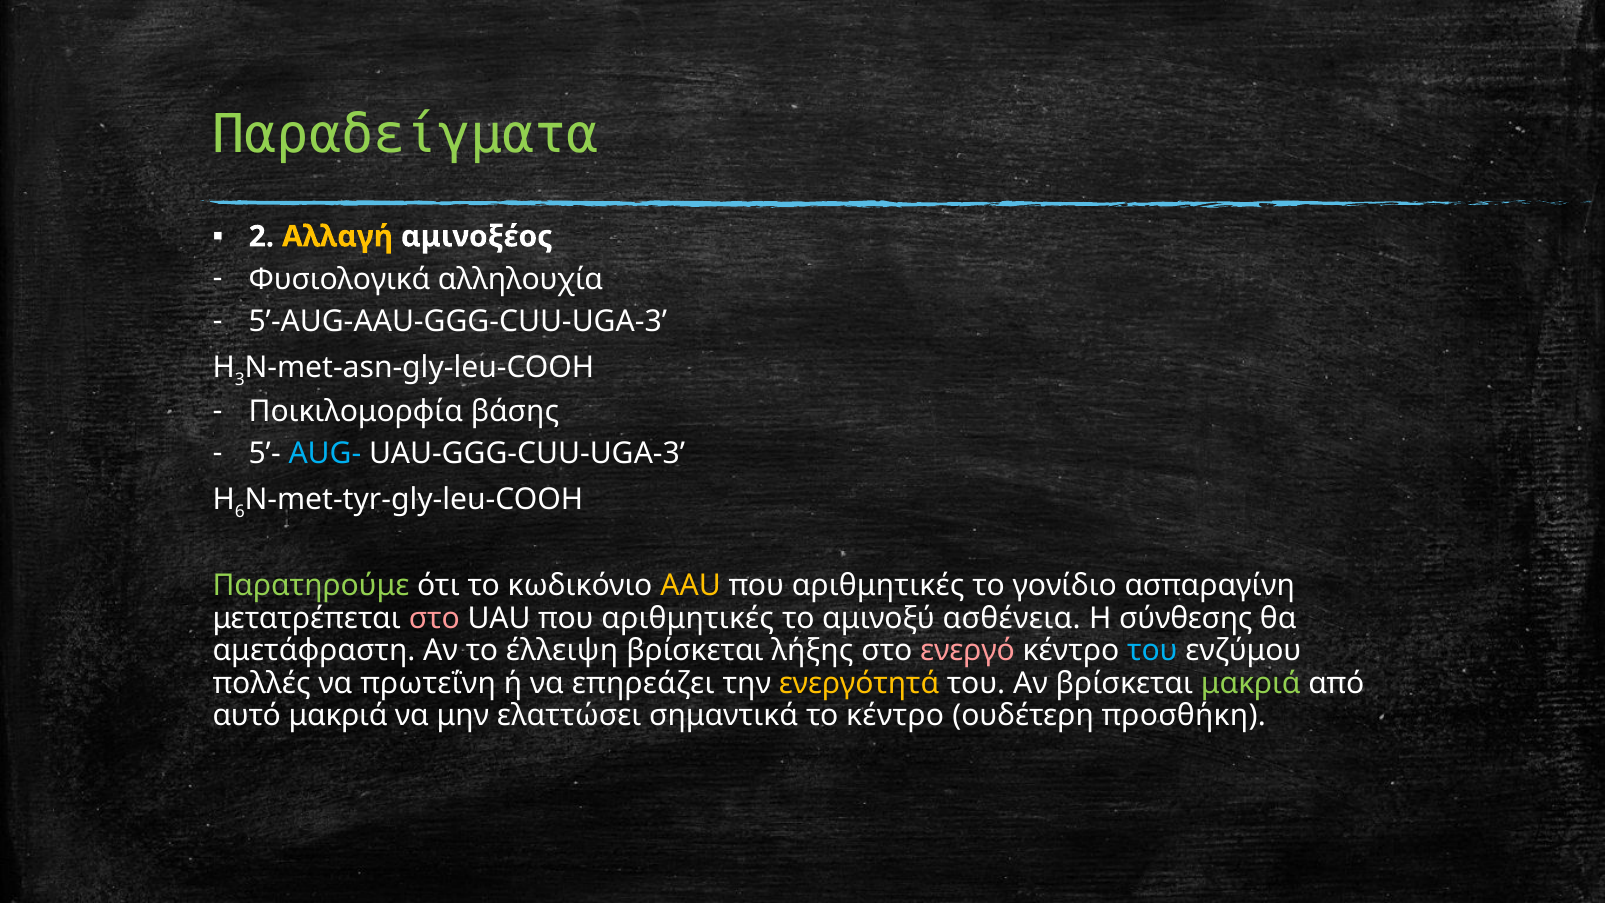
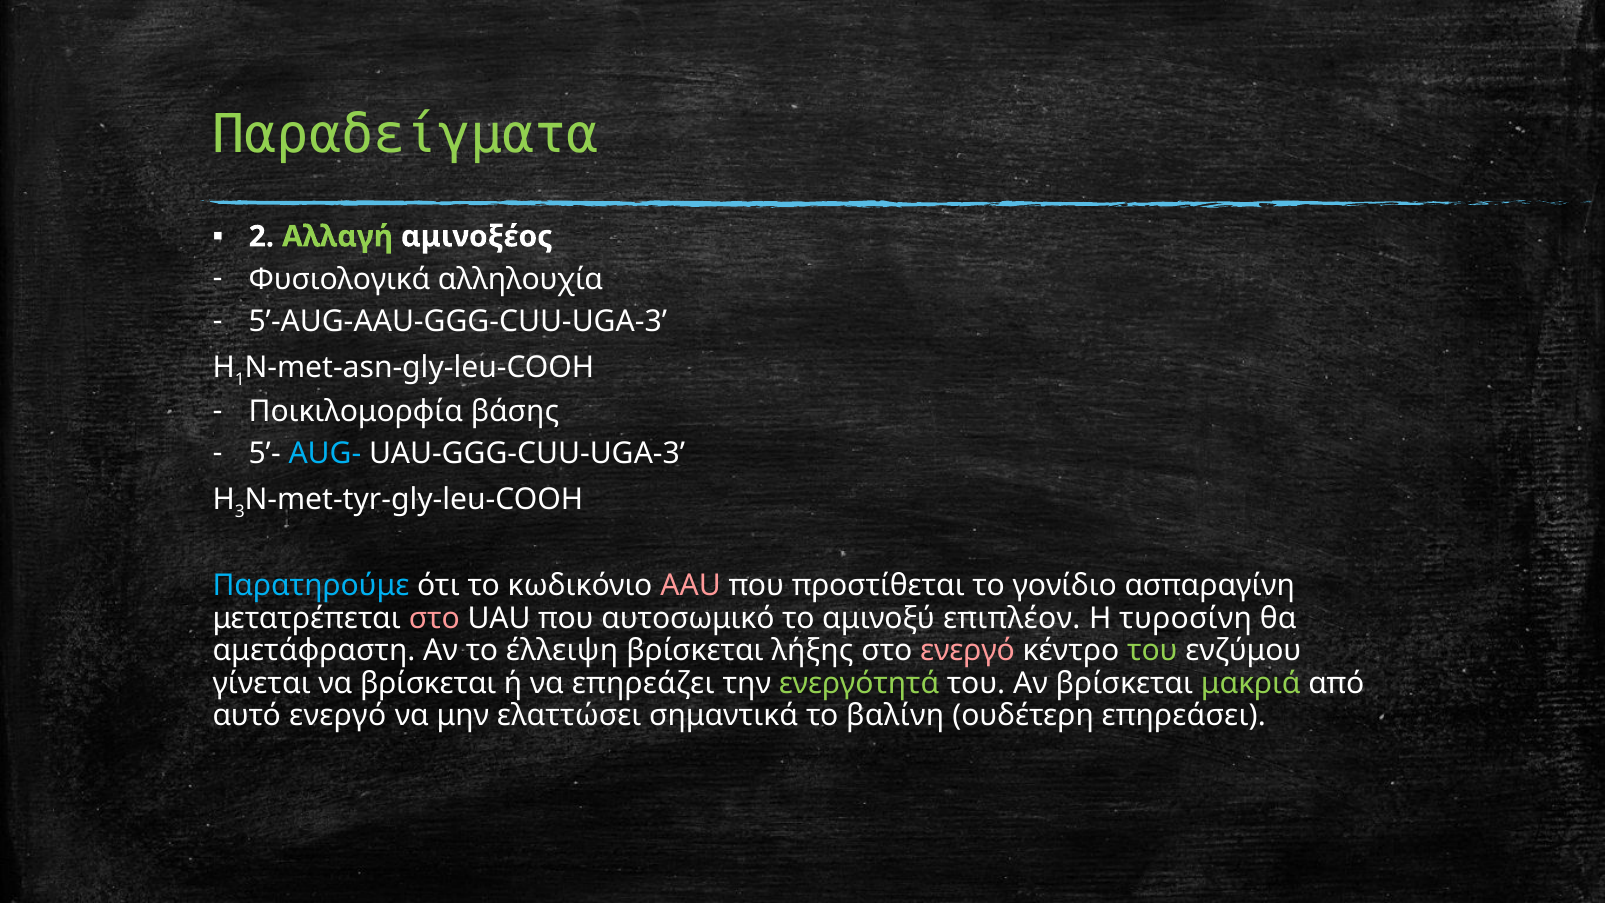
Αλλαγή colour: yellow -> light green (337, 237)
3: 3 -> 1 (240, 380)
6: 6 -> 3 (240, 512)
Παρατηρούμε colour: light green -> light blue (311, 586)
AAU colour: yellow -> pink (691, 586)
αριθμητικές: αριθμητικές -> προστίθεται (878, 586)
UAU που αριθμητικές: αριθμητικές -> αυτοσωμικό (688, 618)
ασθένεια: ασθένεια -> επιπλέον (1012, 618)
σύνθεσης: σύνθεσης -> τυροσίνη (1186, 618)
του colour: light blue -> light green (1152, 651)
πολλές: πολλές -> γίνεται (262, 684)
να πρωτεΐνη: πρωτεΐνη -> βρίσκεται (428, 684)
ενεργότητά colour: yellow -> light green (859, 684)
αυτό μακριά: μακριά -> ενεργό (338, 716)
το κέντρο: κέντρο -> βαλίνη (895, 716)
προσθήκη: προσθήκη -> επηρεάσει (1184, 716)
